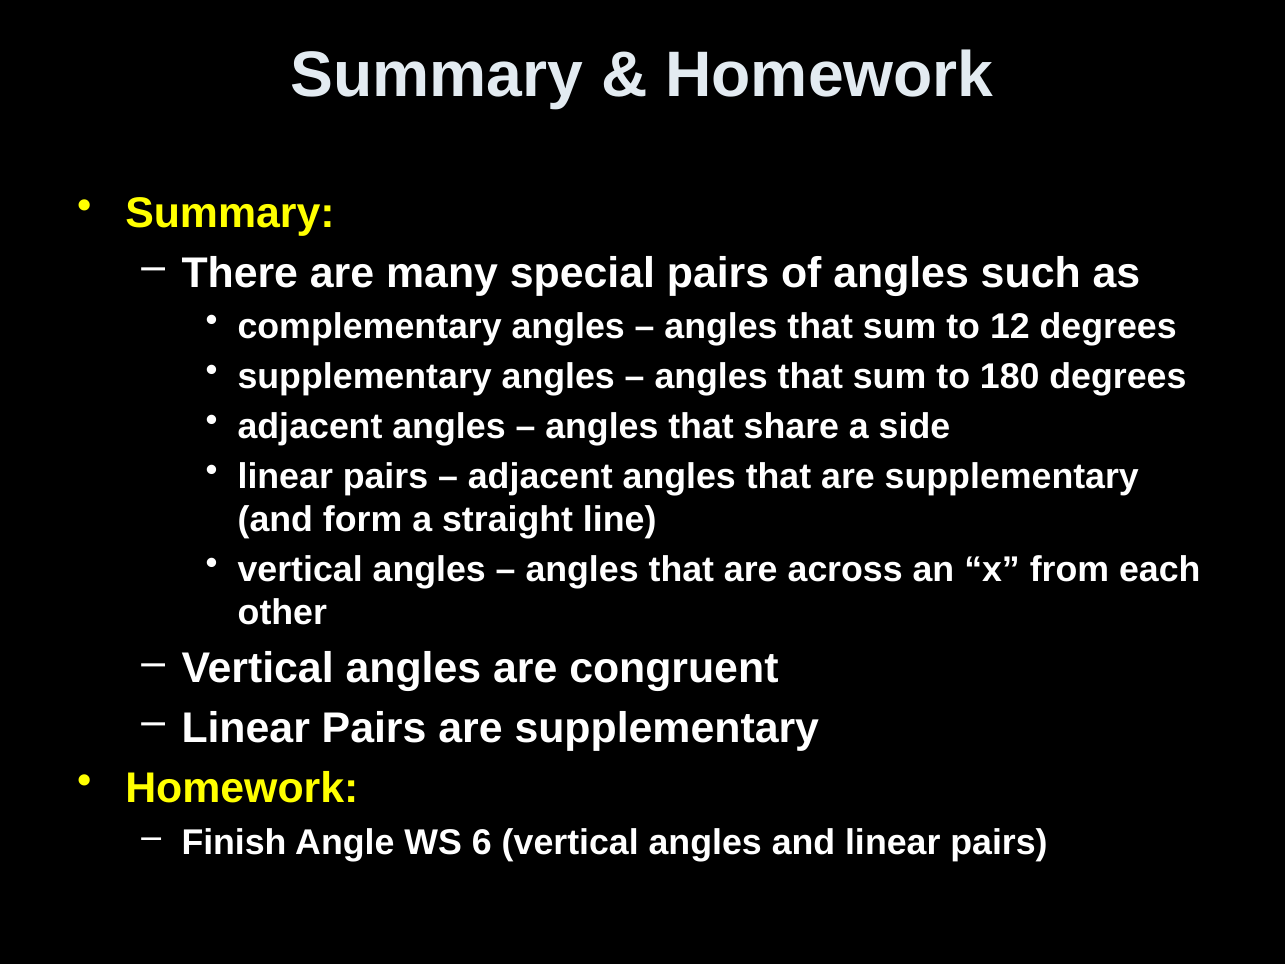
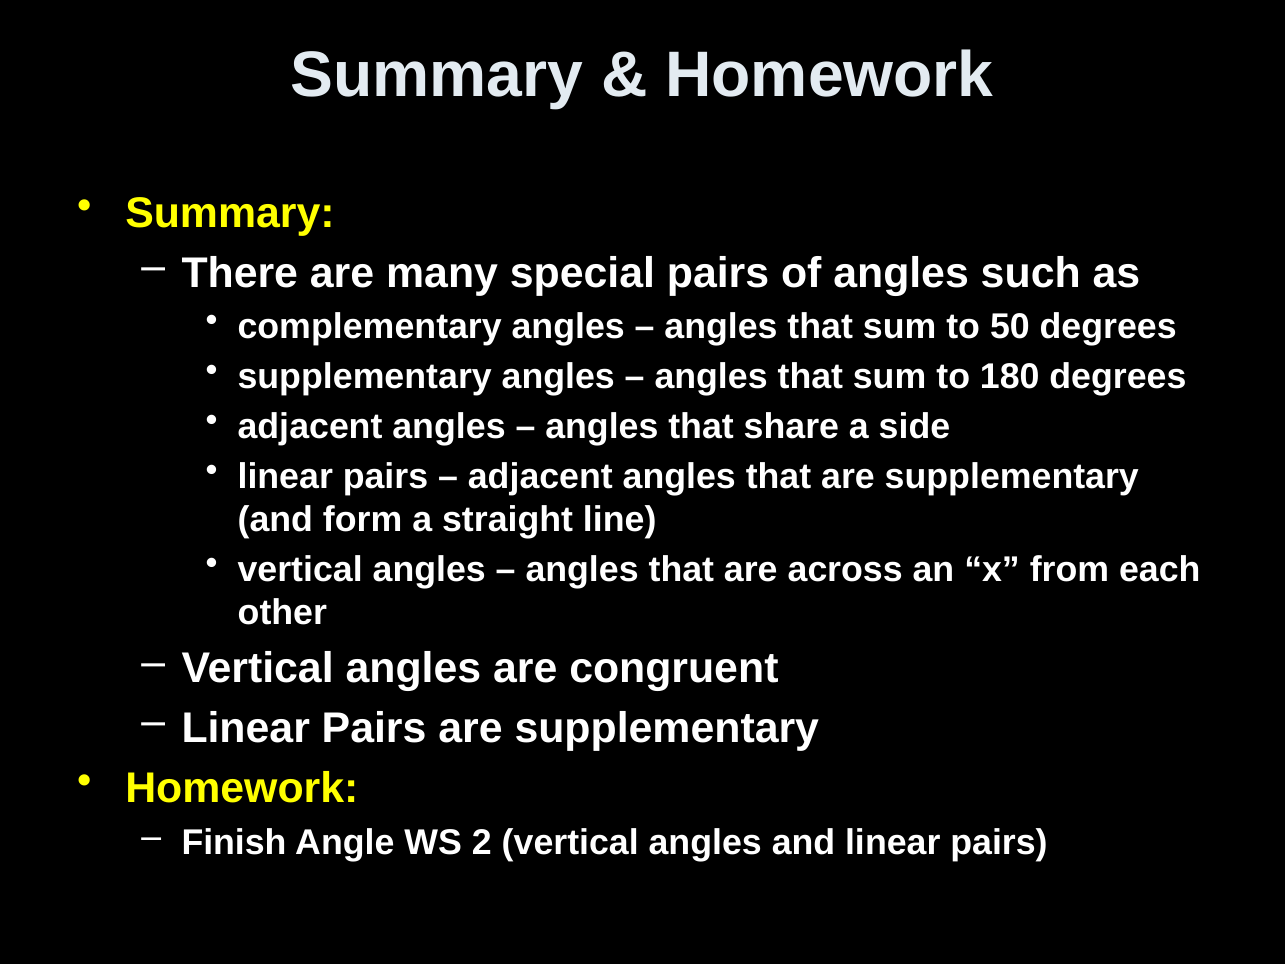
12: 12 -> 50 (1010, 327)
6: 6 -> 2 (482, 842)
